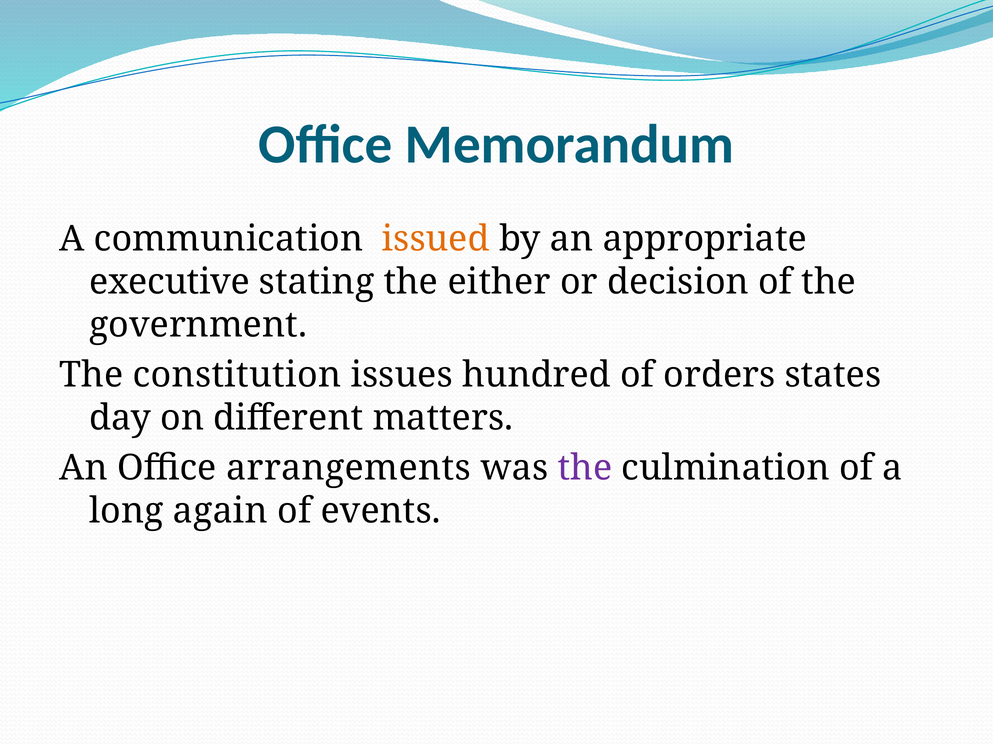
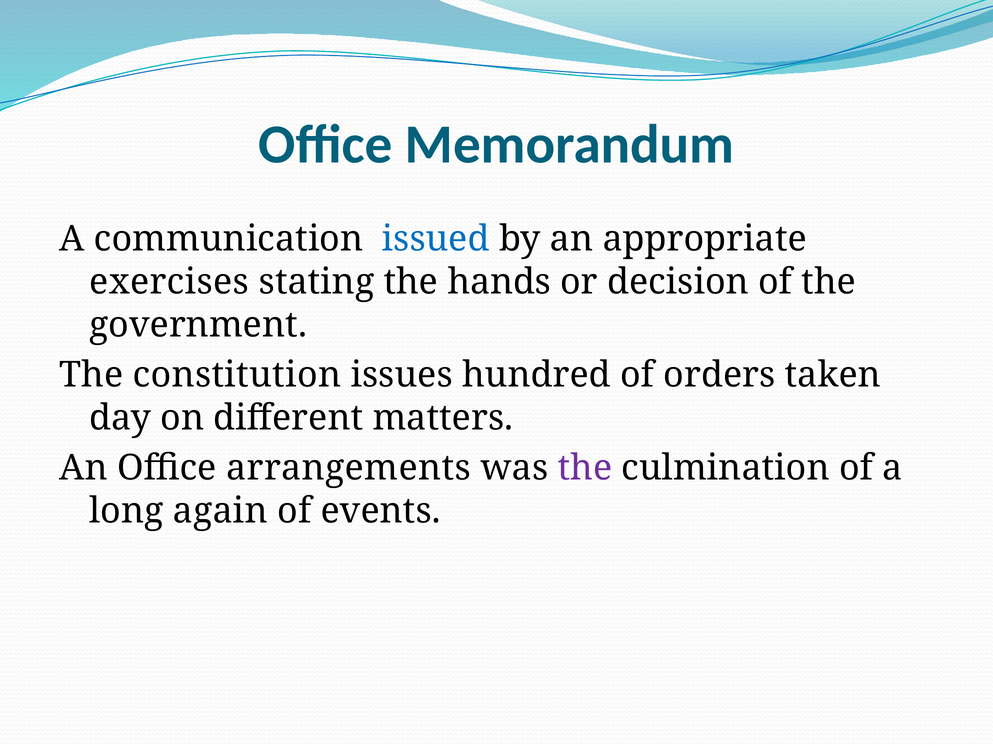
issued colour: orange -> blue (436, 239)
executive: executive -> exercises (169, 282)
either: either -> hands (499, 282)
states: states -> taken (833, 375)
